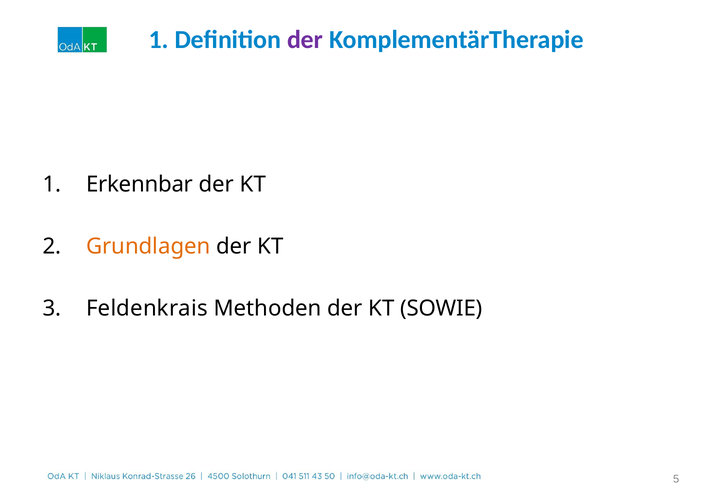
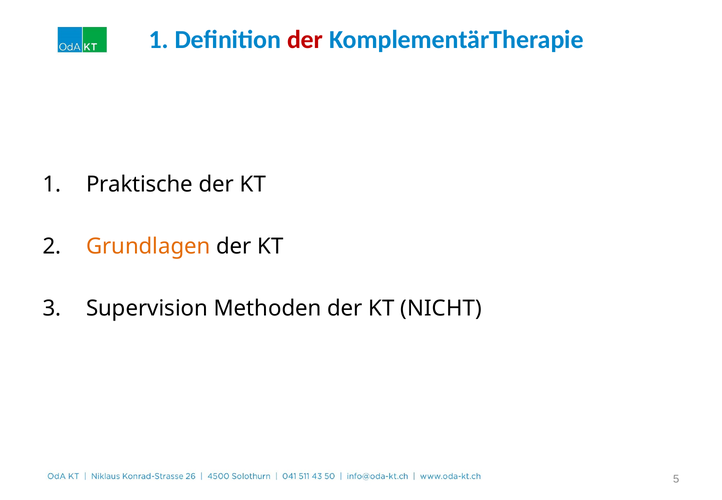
der colour: purple -> red (305, 40)
Erkennbar: Erkennbar -> Praktische (140, 184)
Feldenkrais: Feldenkrais -> Supervision (147, 309)
SOWIE: SOWIE -> NICHT (441, 309)
